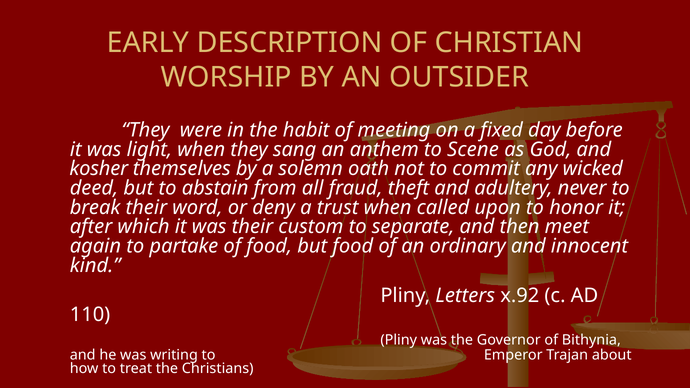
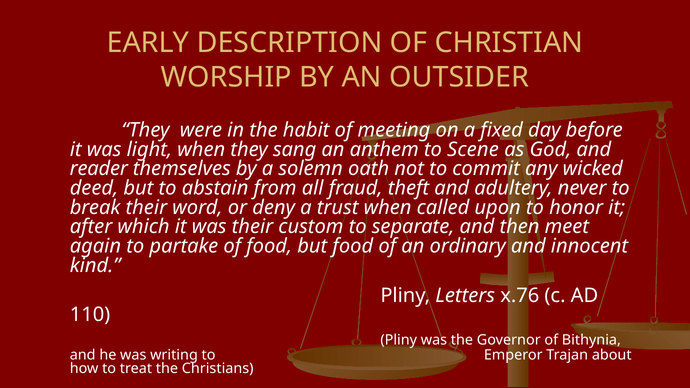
kosher: kosher -> reader (99, 169)
x.92: x.92 -> x.76 (520, 296)
